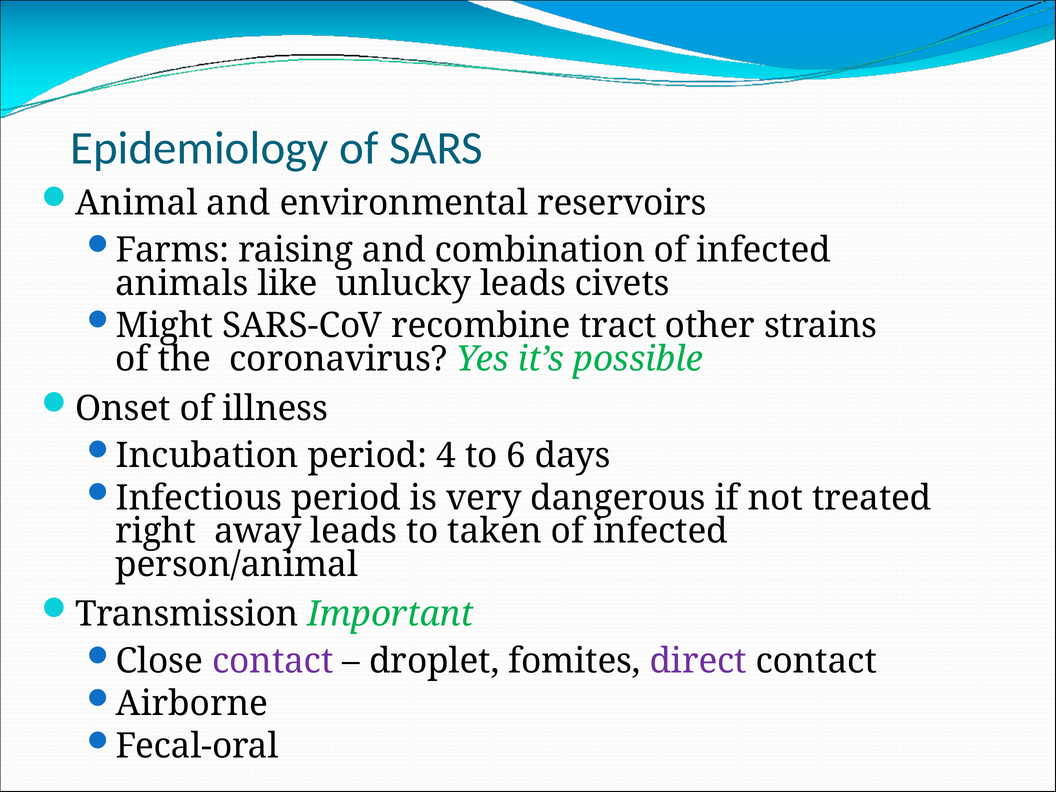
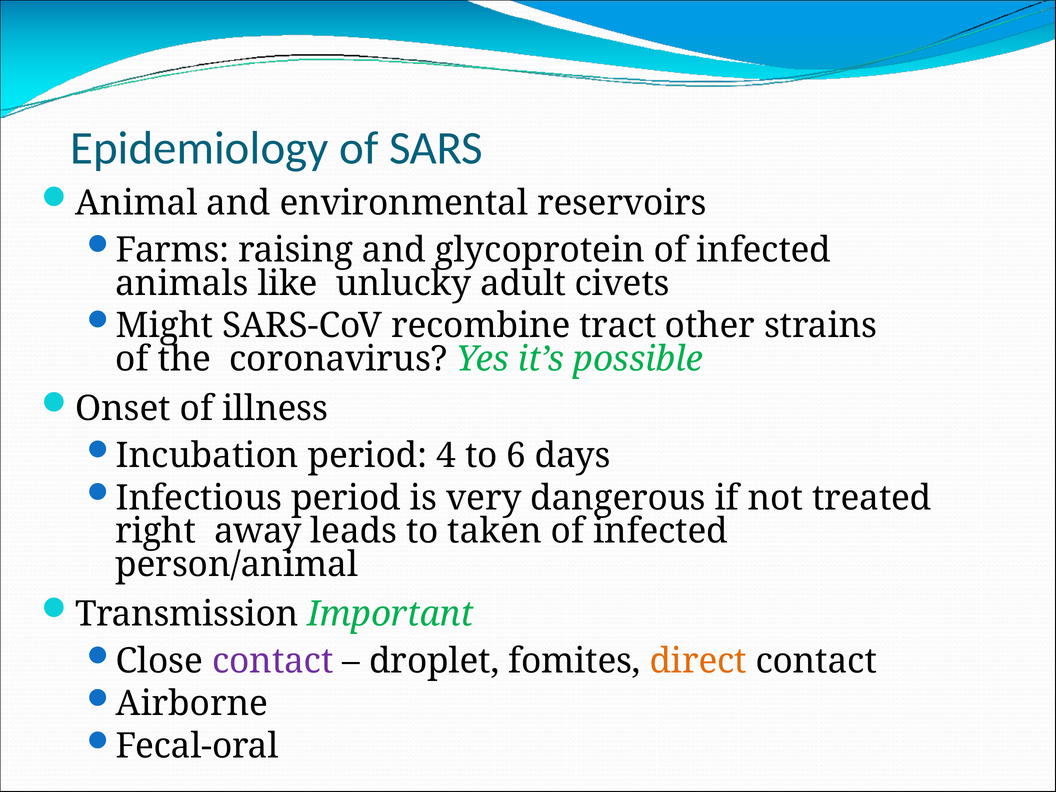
combination: combination -> glycoprotein (540, 250)
unlucky leads: leads -> adult (523, 284)
direct colour: purple -> orange (698, 661)
